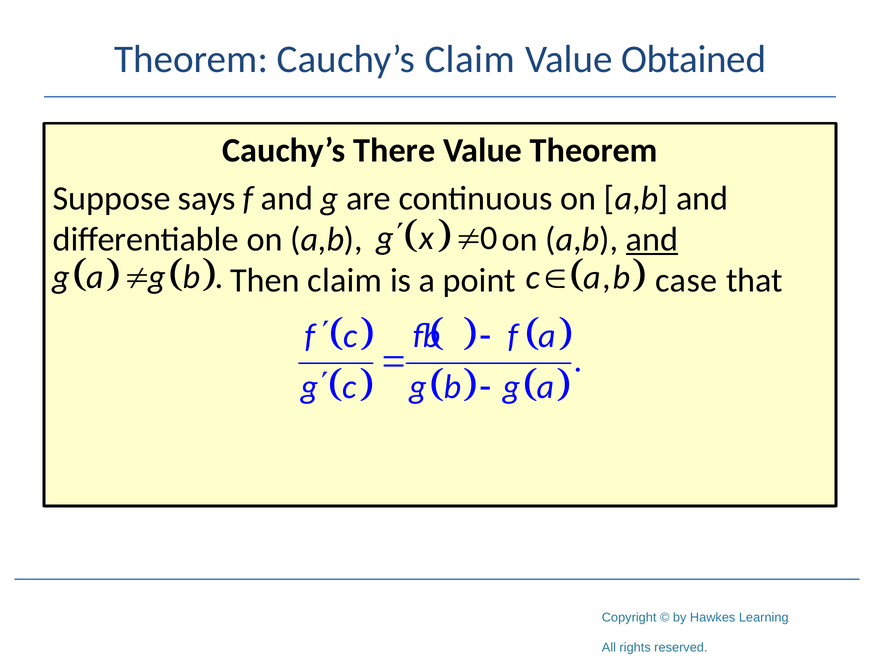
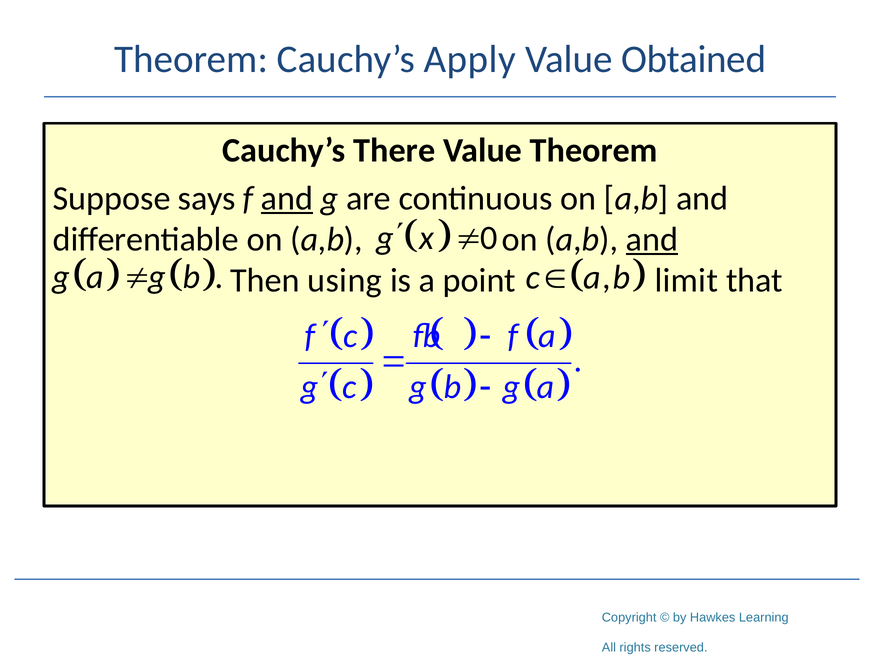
Cauchy’s Claim: Claim -> Apply (470, 59)
and underline: none -> present (287, 198)
Then claim: claim -> using (345, 281)
case: case -> limit (686, 281)
